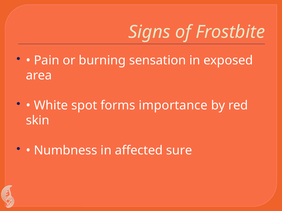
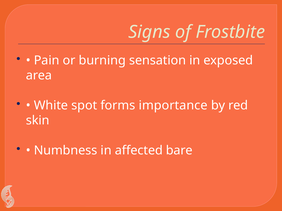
sure: sure -> bare (179, 151)
